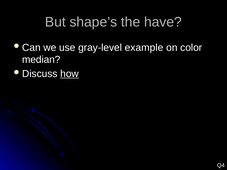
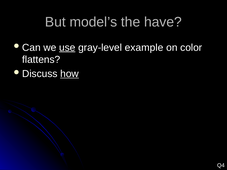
shape’s: shape’s -> model’s (93, 22)
use underline: none -> present (67, 48)
median: median -> flattens (41, 60)
